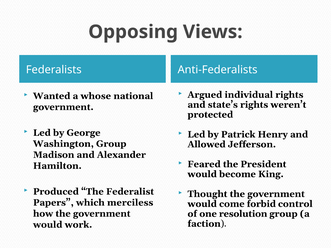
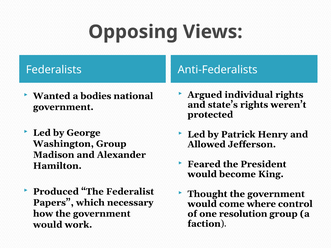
whose: whose -> bodies (96, 96)
merciless: merciless -> necessary (130, 203)
forbid: forbid -> where (261, 204)
